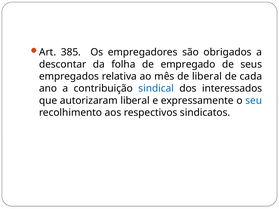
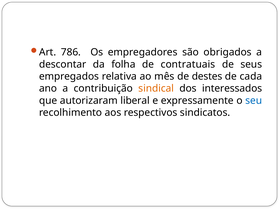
385: 385 -> 786 (71, 52)
empregado: empregado -> contratuais (188, 64)
de liberal: liberal -> destes (207, 76)
sindical colour: blue -> orange (156, 89)
